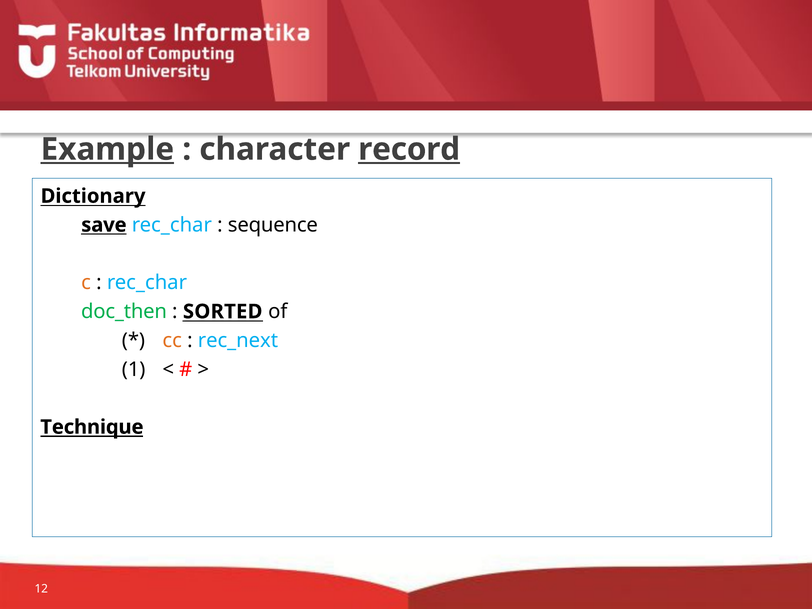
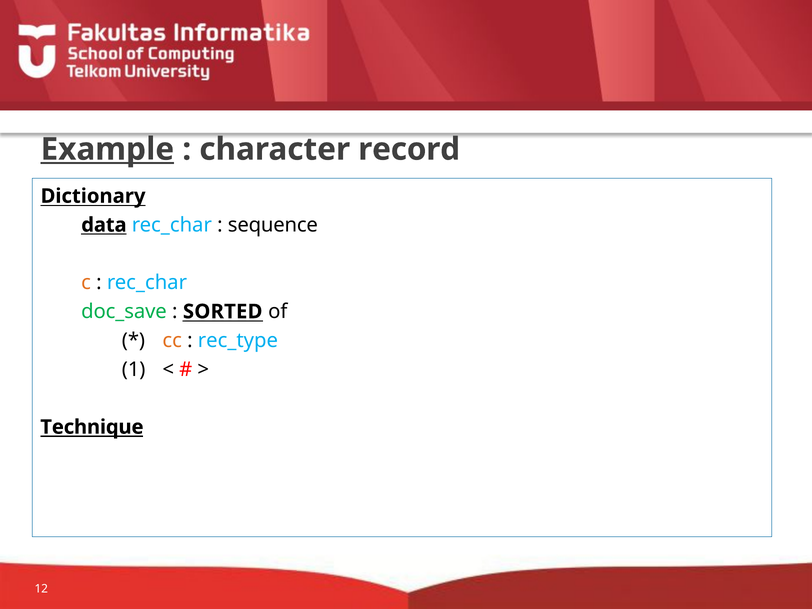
record underline: present -> none (409, 149)
save: save -> data (104, 225)
doc_then: doc_then -> doc_save (124, 312)
rec_next: rec_next -> rec_type (238, 340)
